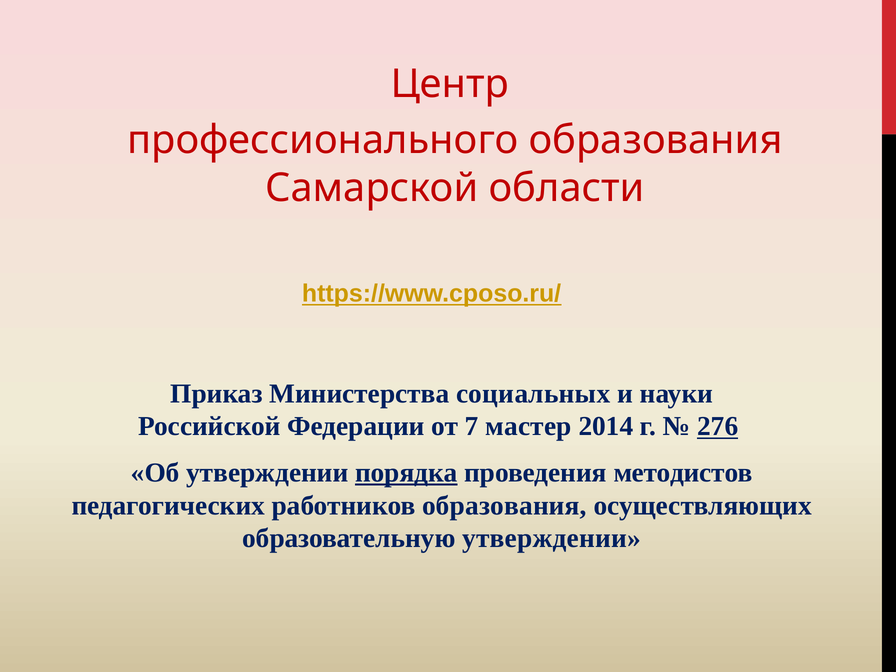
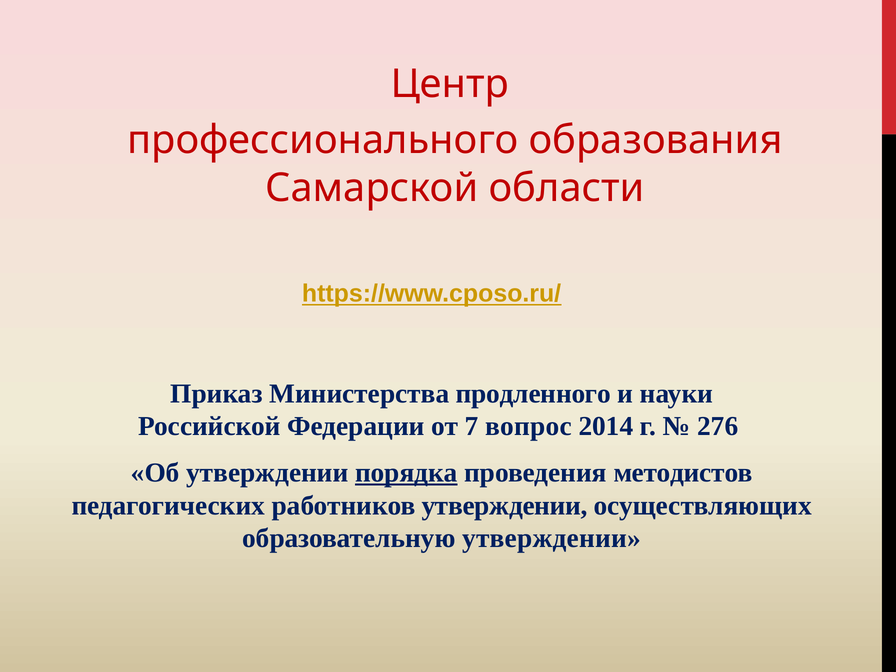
социальных: социальных -> продленного (533, 394)
мастер: мастер -> вопрос (529, 426)
276 underline: present -> none (718, 426)
работников образования: образования -> утверждении (505, 506)
